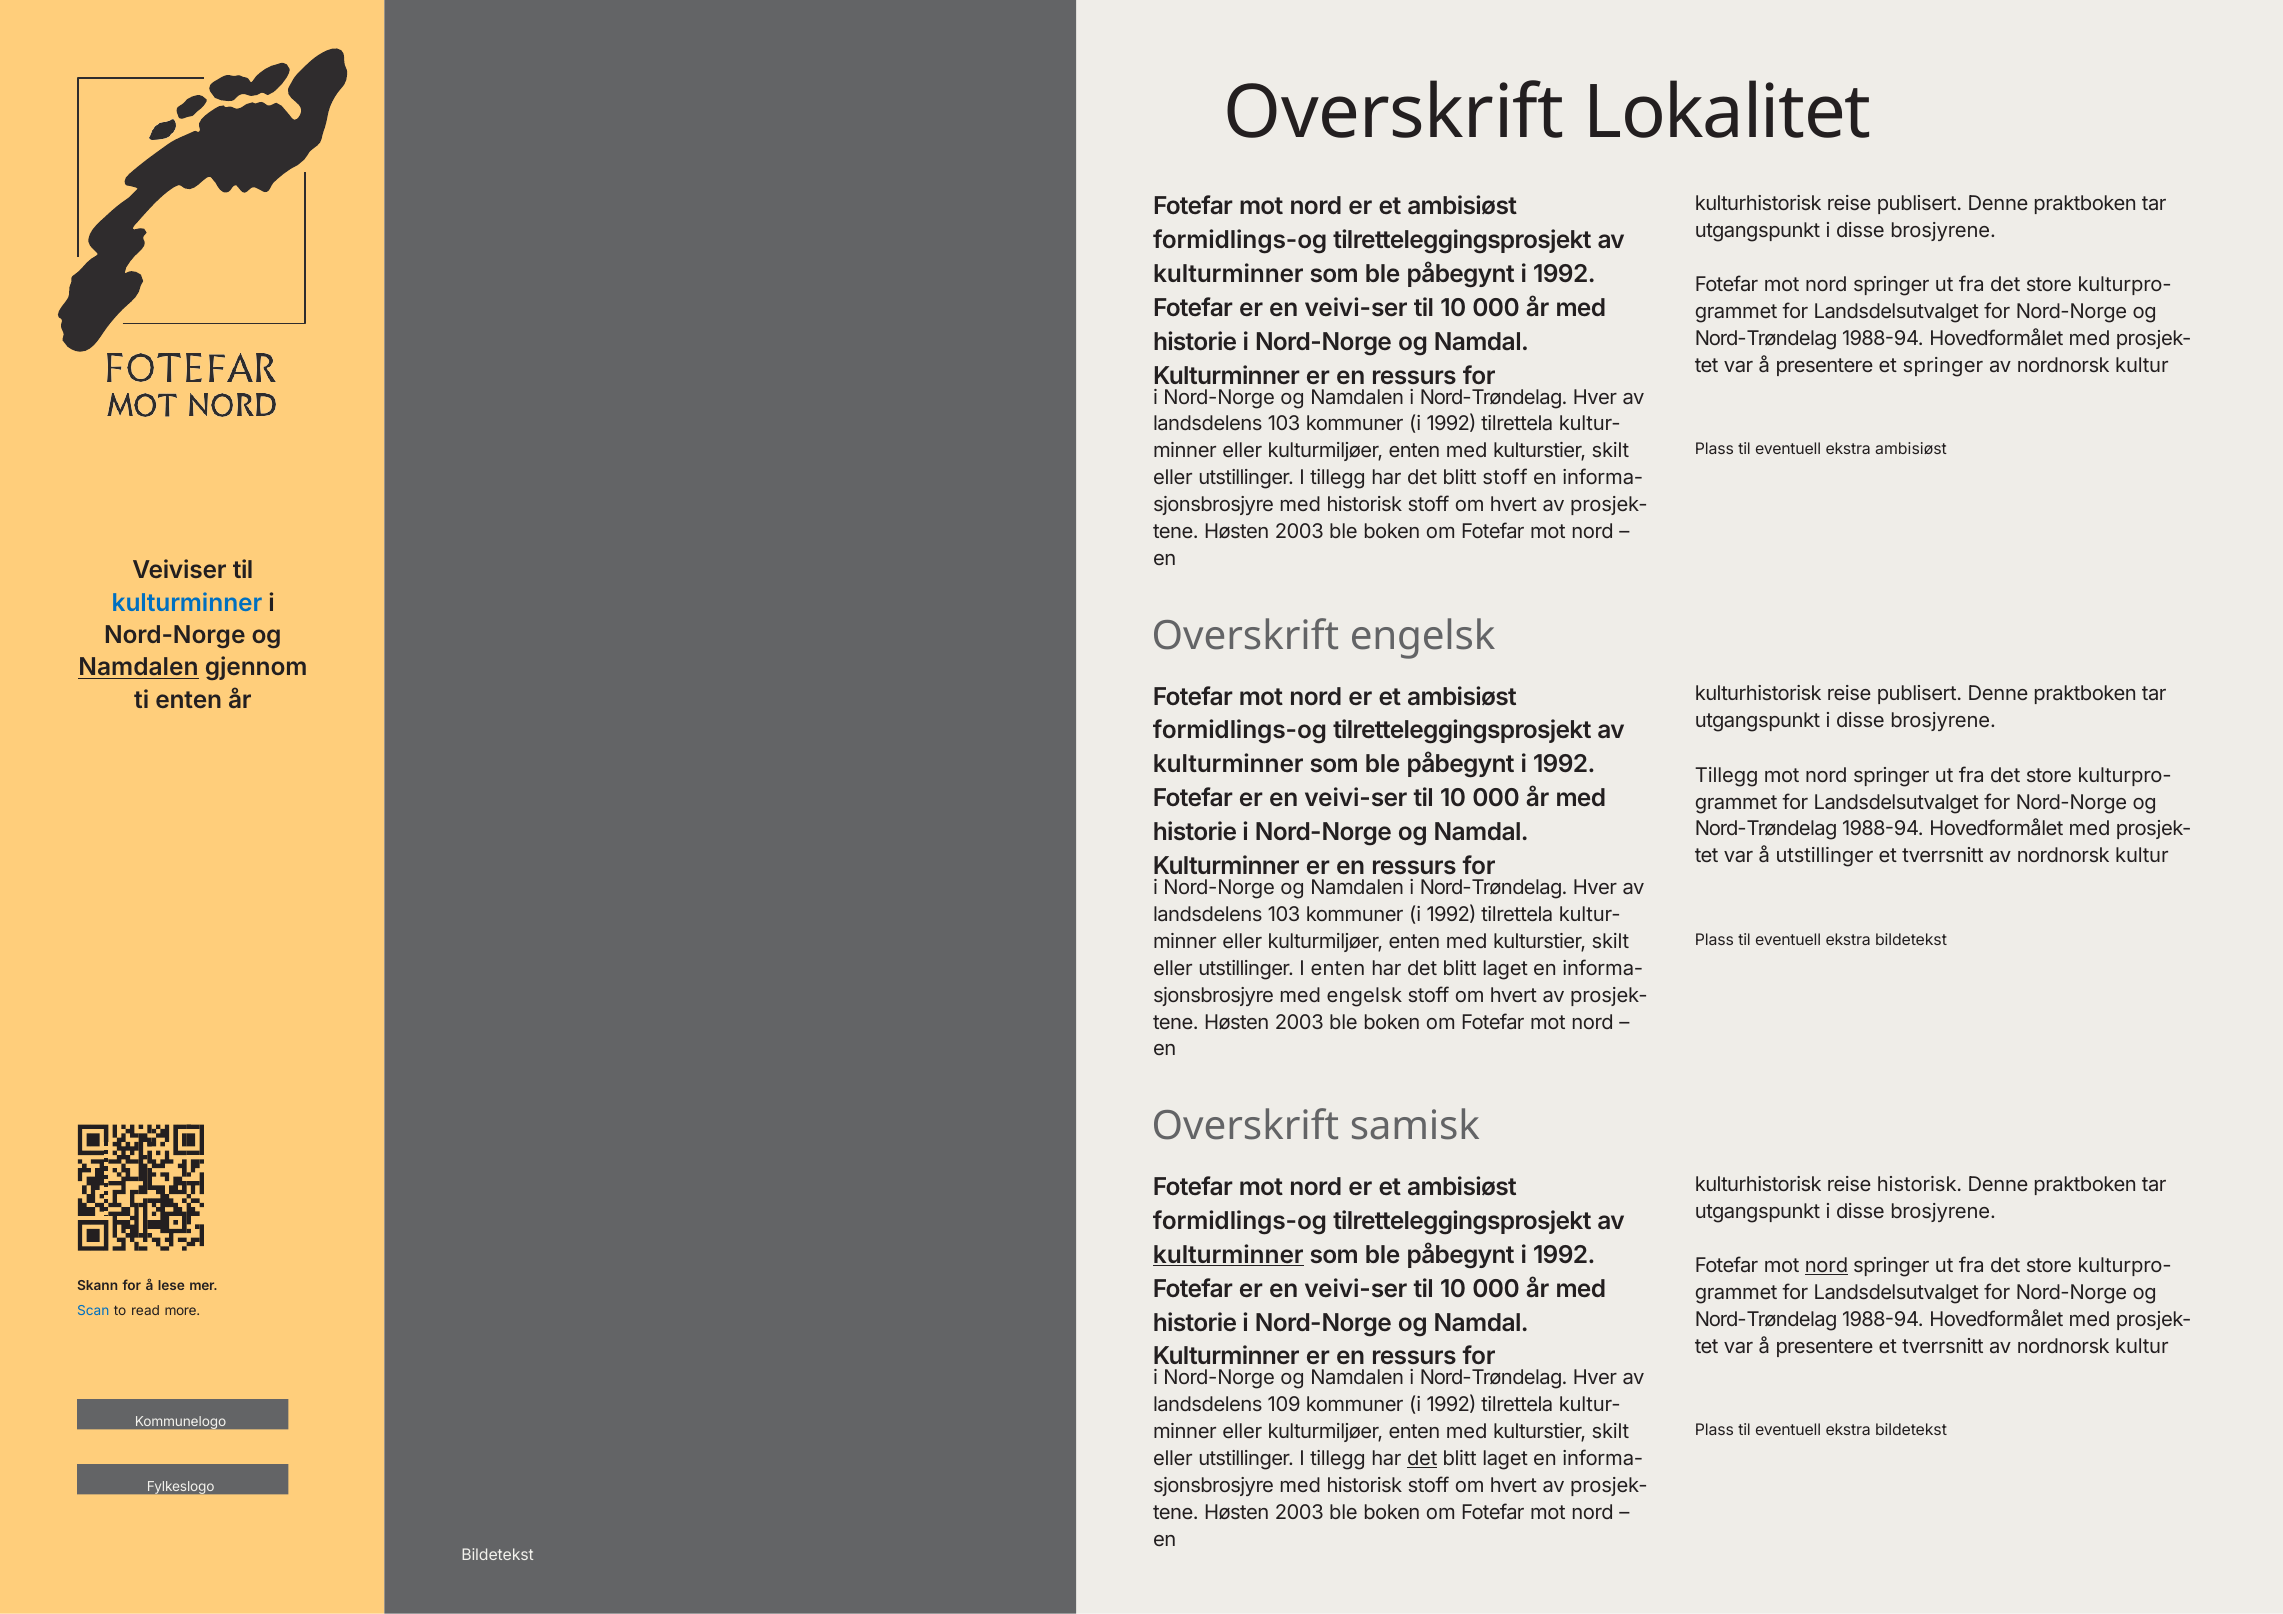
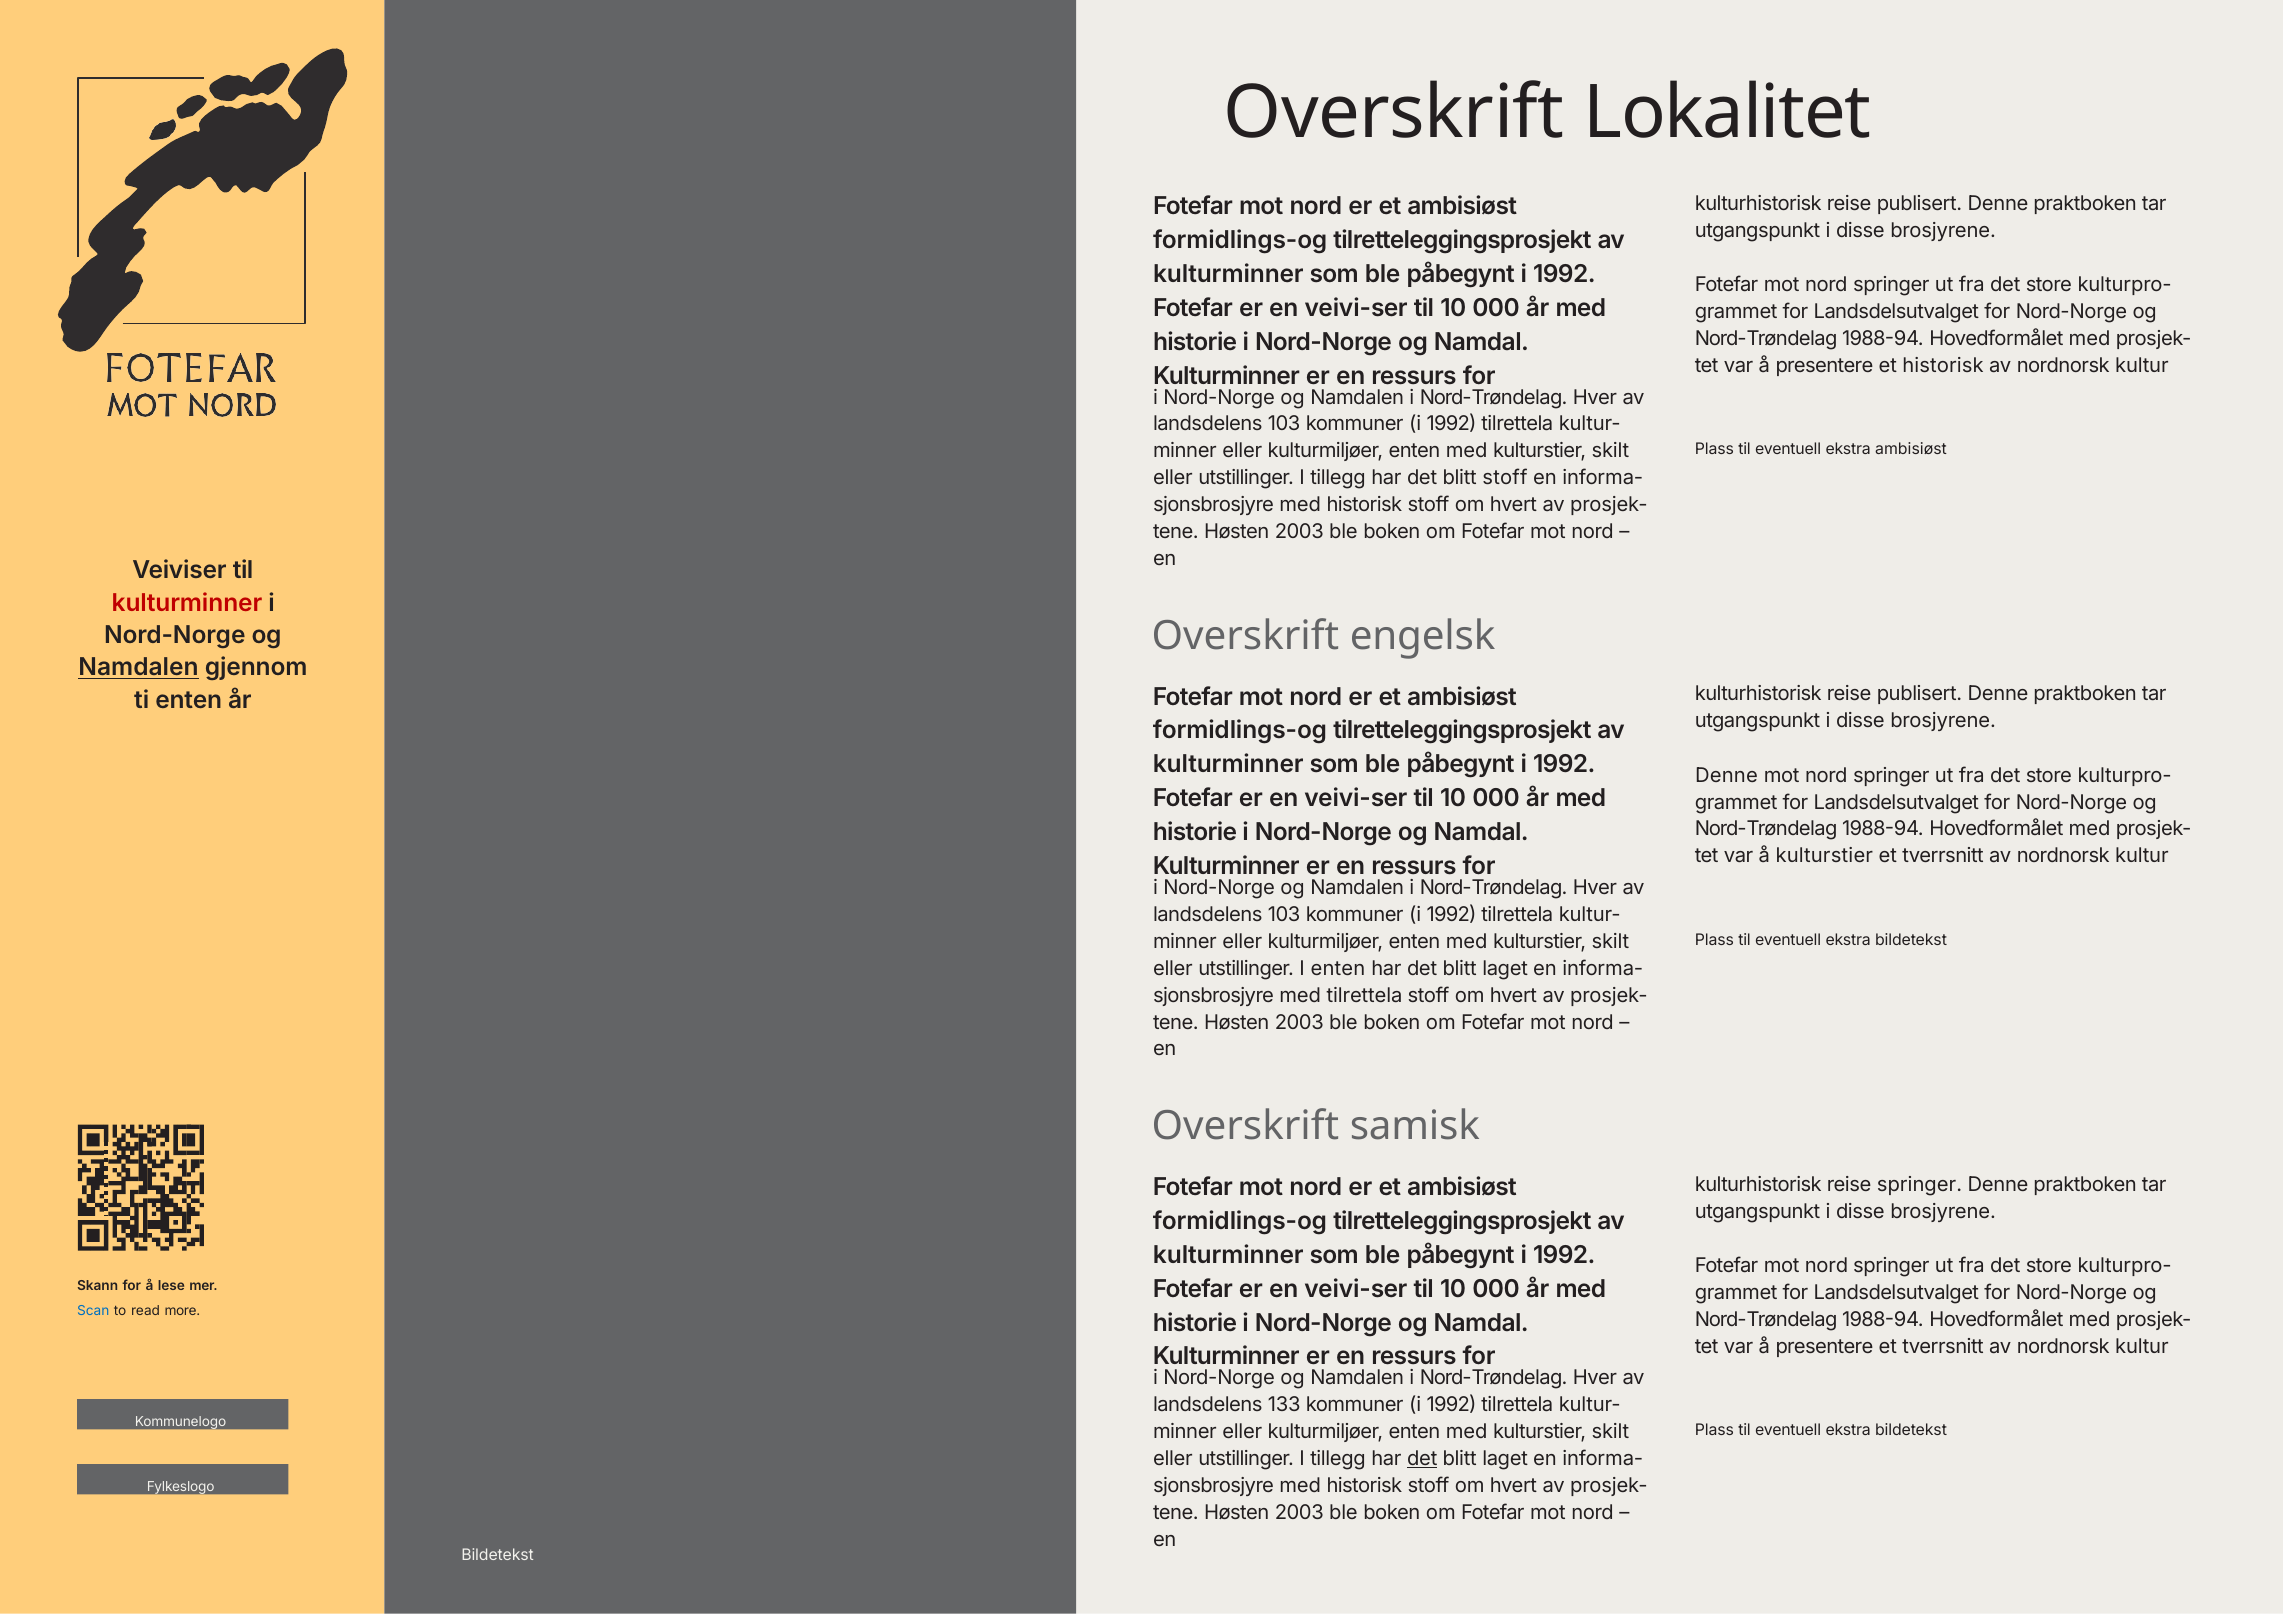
et springer: springer -> historisk (1943, 366)
kulturminner colour: blue -> red (187, 603)
Tillegg: Tillegg -> Denne (1726, 776)
å utstillinger: utstillinger -> kulturstier (1824, 856)
med engelsk: engelsk -> tilrettela (1364, 996)
reise historisk: historisk -> springer (1920, 1185)
kulturminner underline: present -> none (1228, 1255)
nord underline: present -> none (1826, 1266)
109: 109 -> 133 (1284, 1405)
